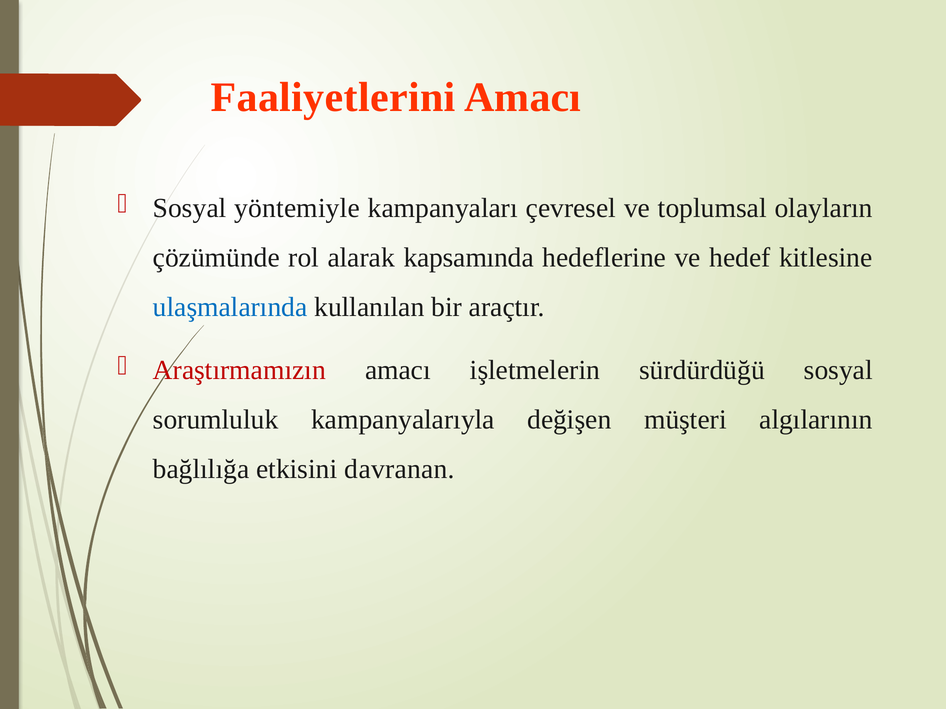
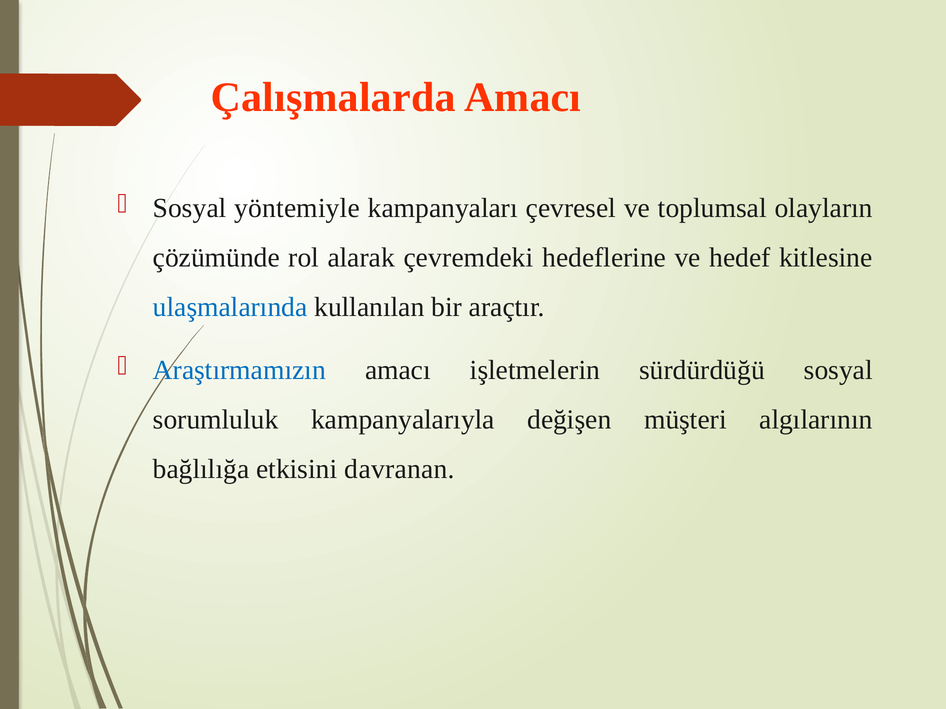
Faaliyetlerini: Faaliyetlerini -> Çalışmalarda (333, 98)
kapsamında: kapsamında -> çevremdeki (469, 258)
Araştırmamızın colour: red -> blue (239, 370)
